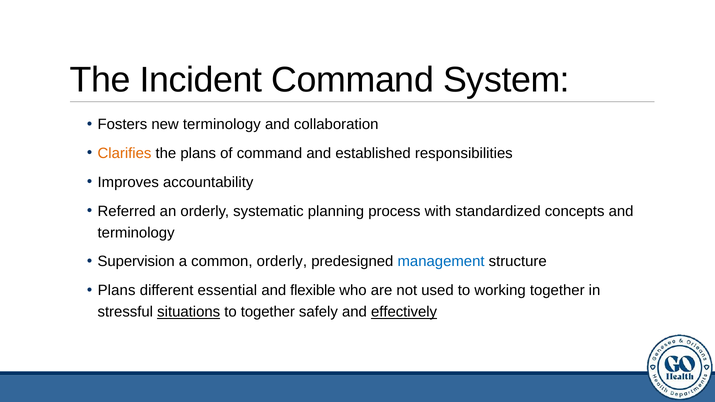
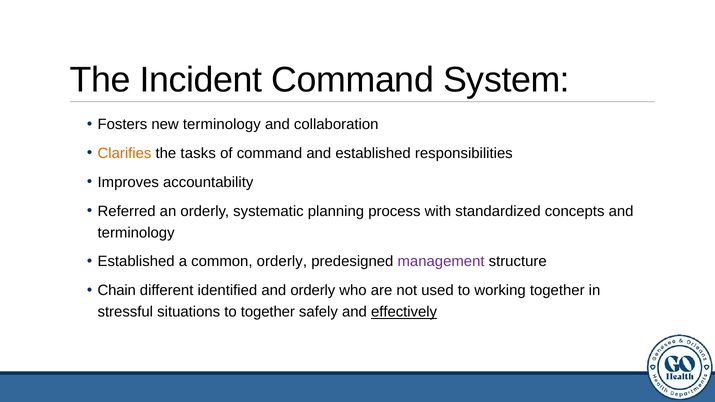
the plans: plans -> tasks (198, 153)
Supervision: Supervision -> Established (136, 262)
management colour: blue -> purple (441, 262)
Plans: Plans -> Chain (117, 291)
essential: essential -> identified (227, 291)
and flexible: flexible -> orderly (313, 291)
situations underline: present -> none (189, 312)
